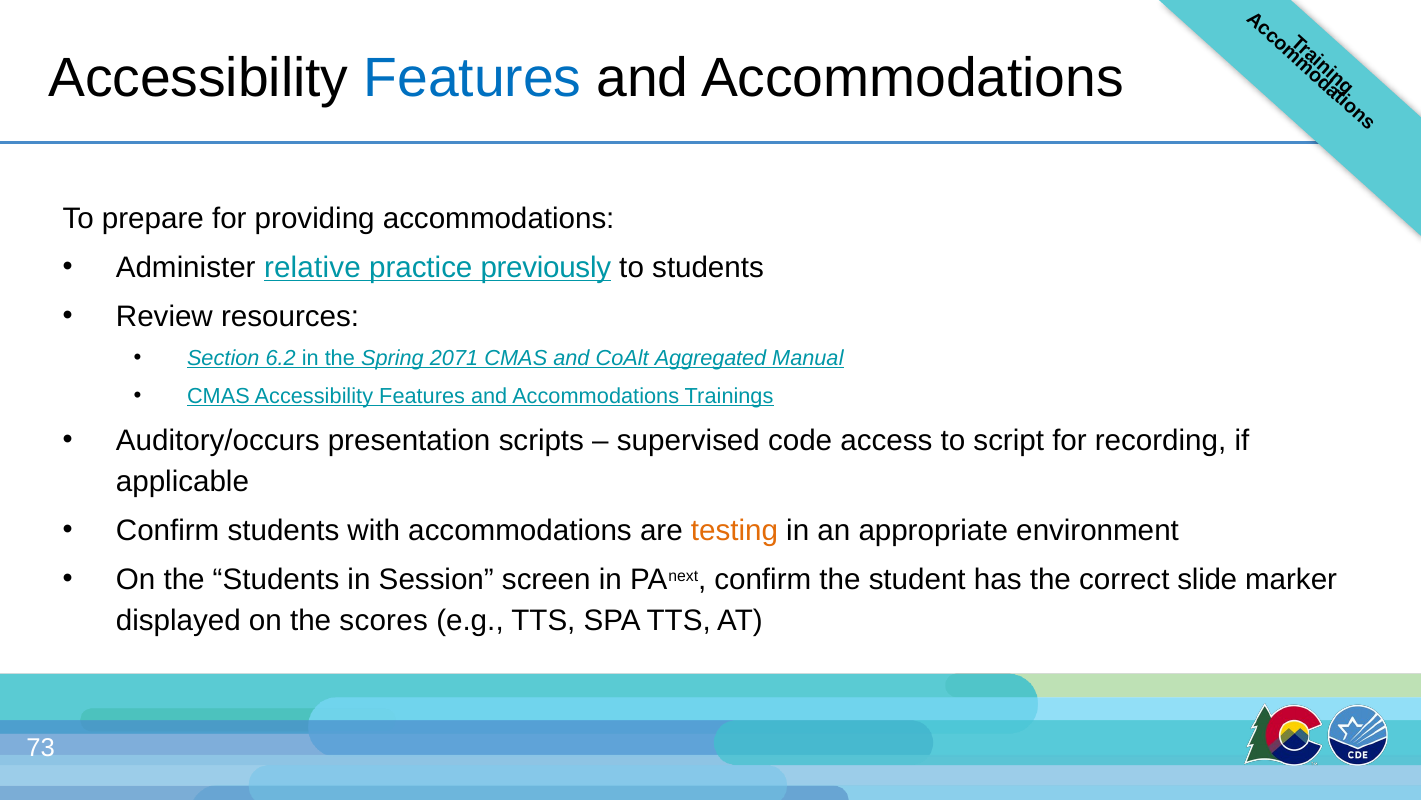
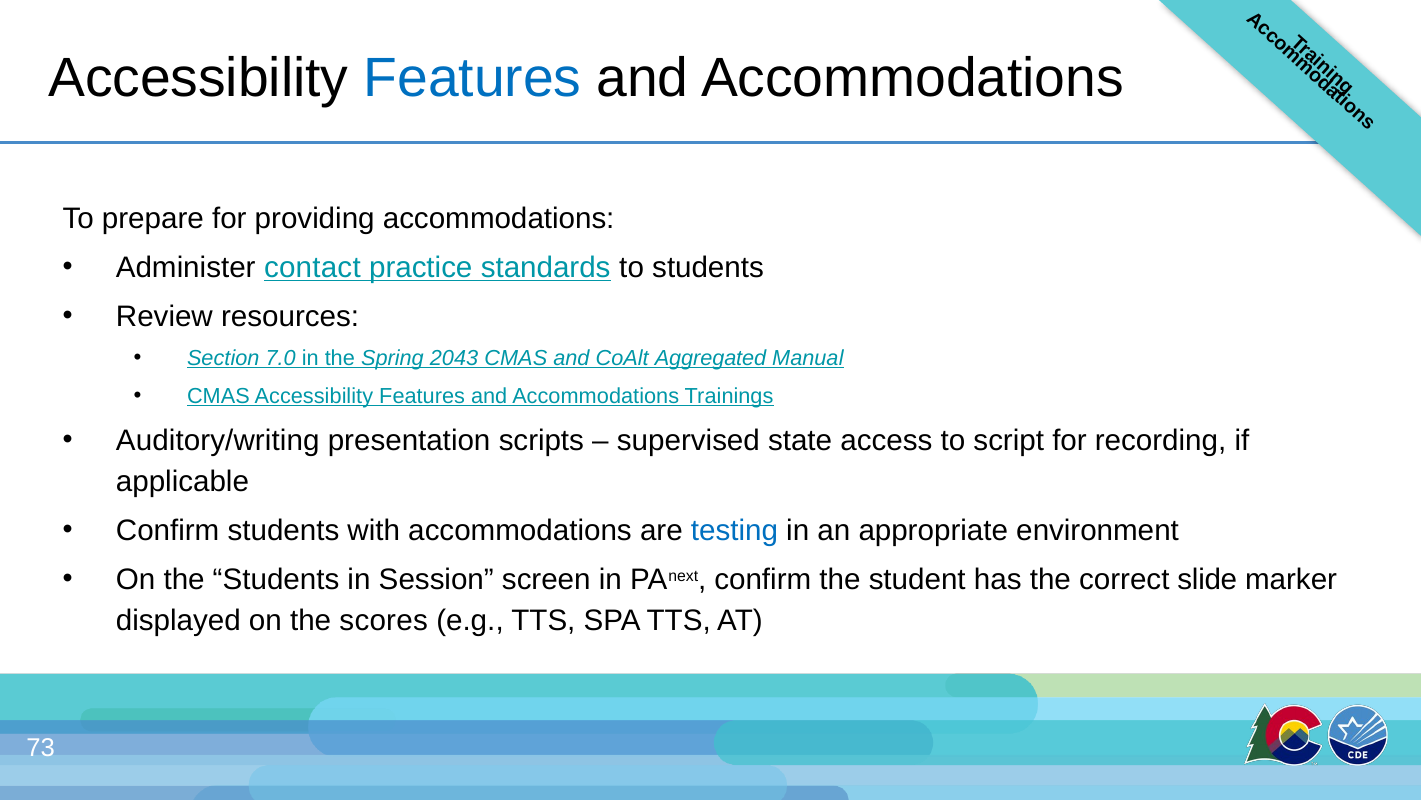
relative: relative -> contact (312, 267)
previously: previously -> standards (546, 267)
6.2: 6.2 -> 7.0 (281, 358)
2071: 2071 -> 2043 (454, 358)
Auditory/occurs: Auditory/occurs -> Auditory/writing (218, 441)
code: code -> state (800, 441)
testing colour: orange -> blue (734, 530)
